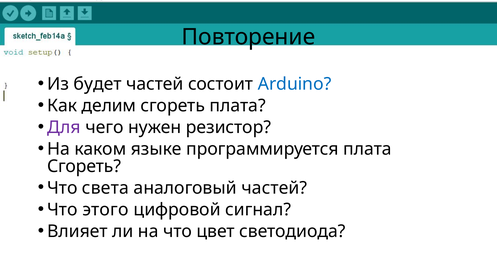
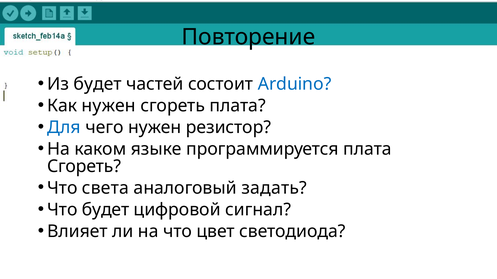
Как делим: делим -> нужен (109, 106)
Для colour: purple -> blue (64, 128)
аналоговый частей: частей -> задать (274, 188)
Что этого: этого -> будет (106, 210)
